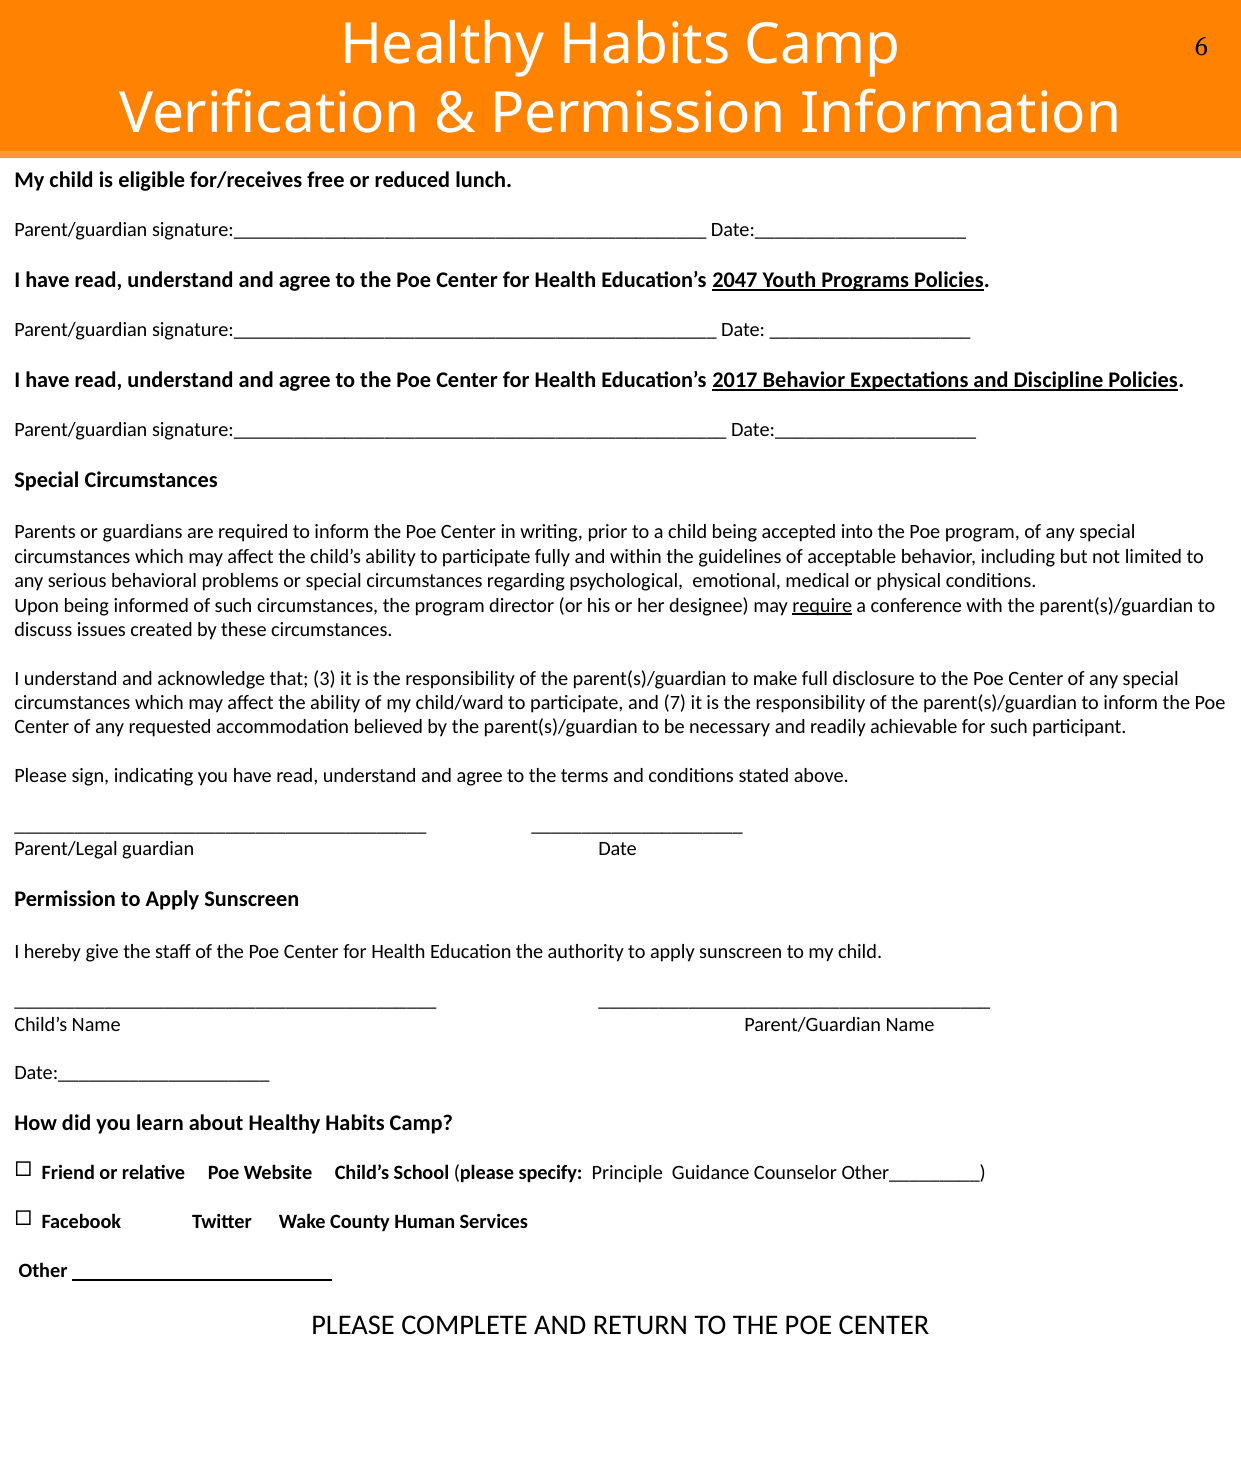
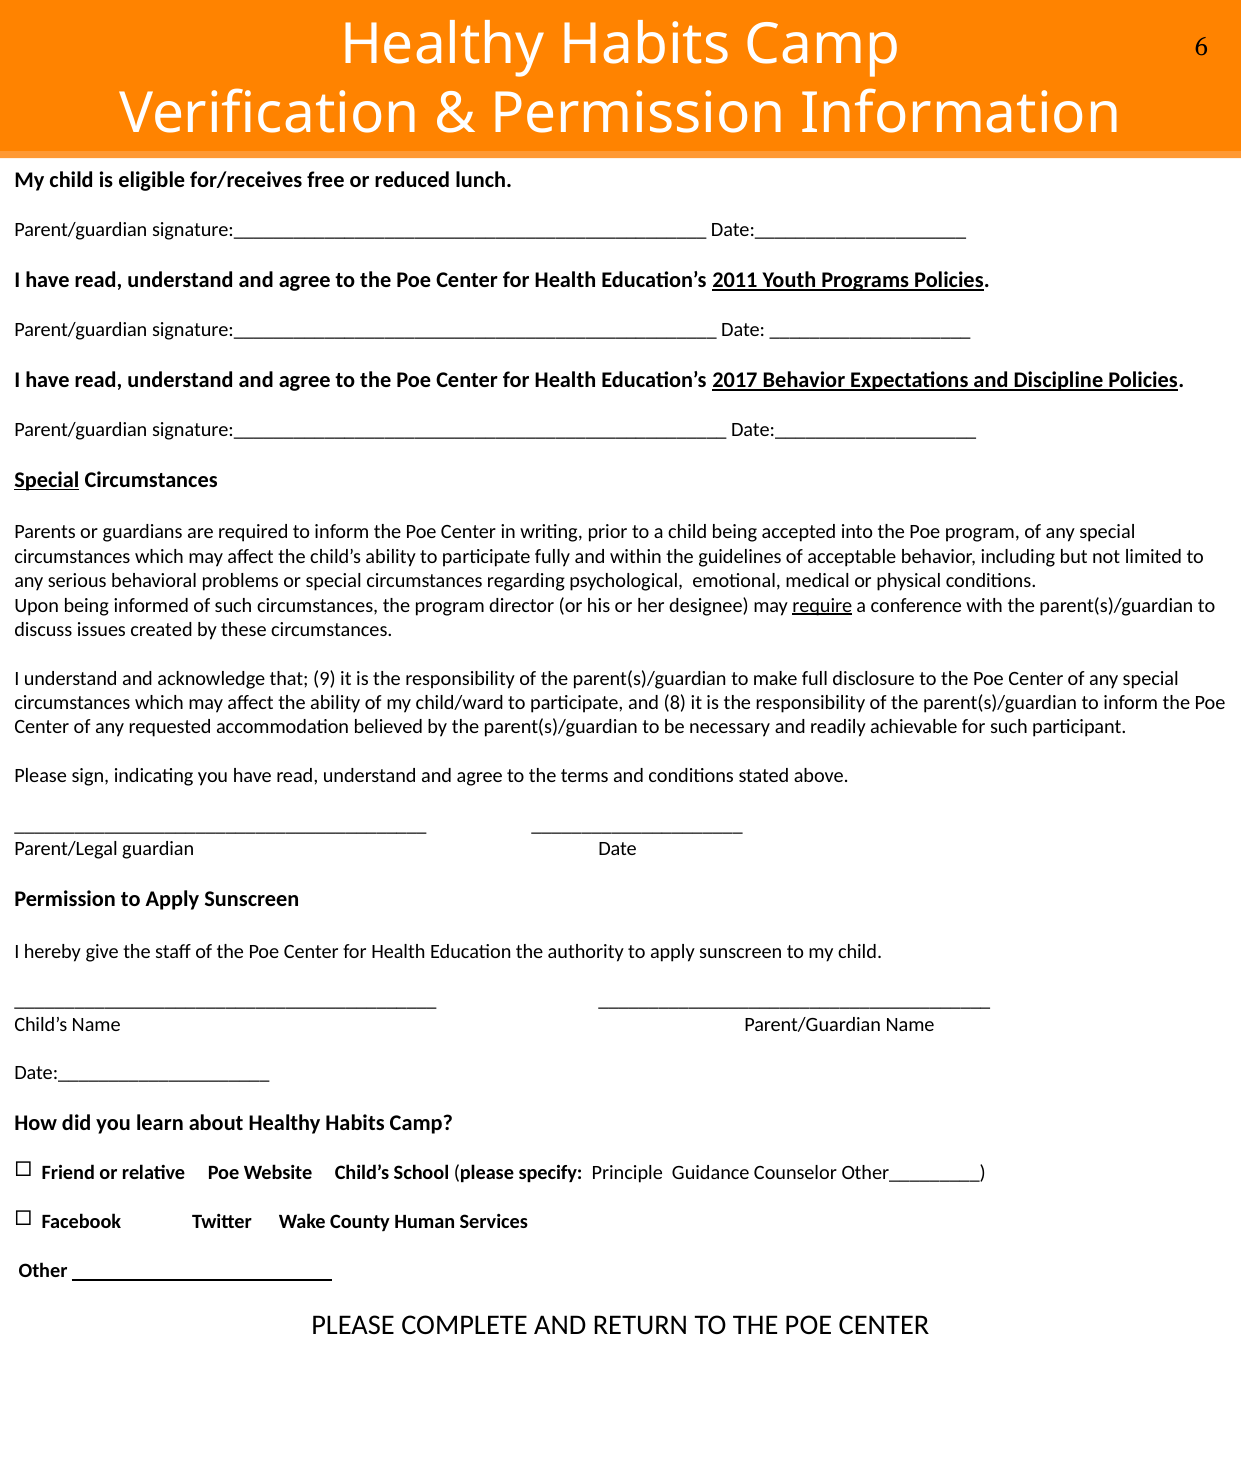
2047: 2047 -> 2011 (735, 280)
Special underline: none -> present (47, 480)
3: 3 -> 9 (324, 678)
7: 7 -> 8 (675, 703)
